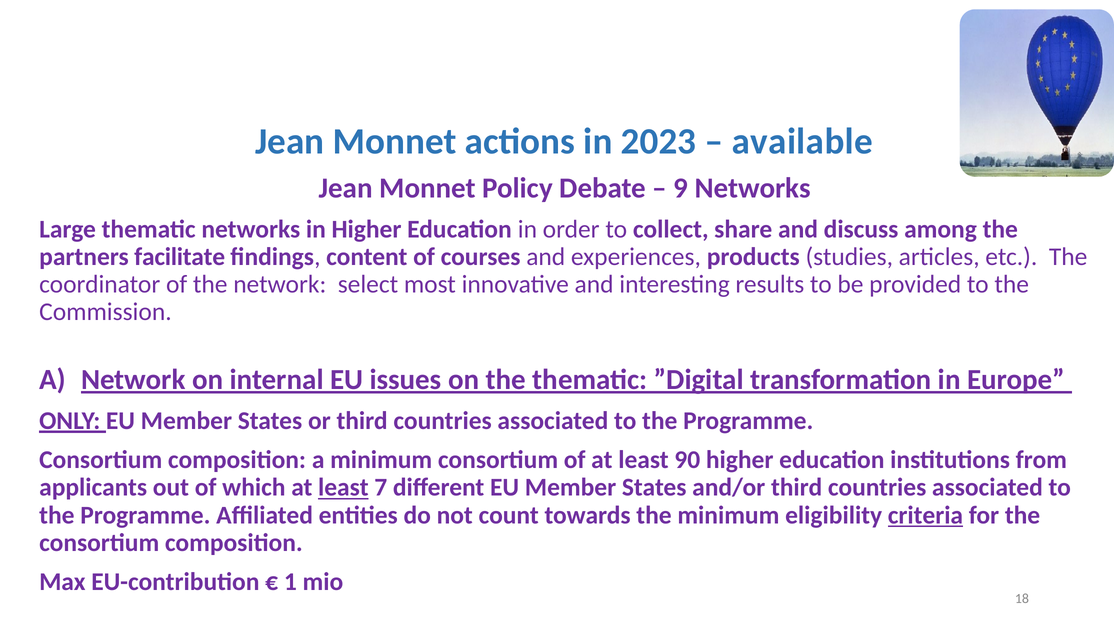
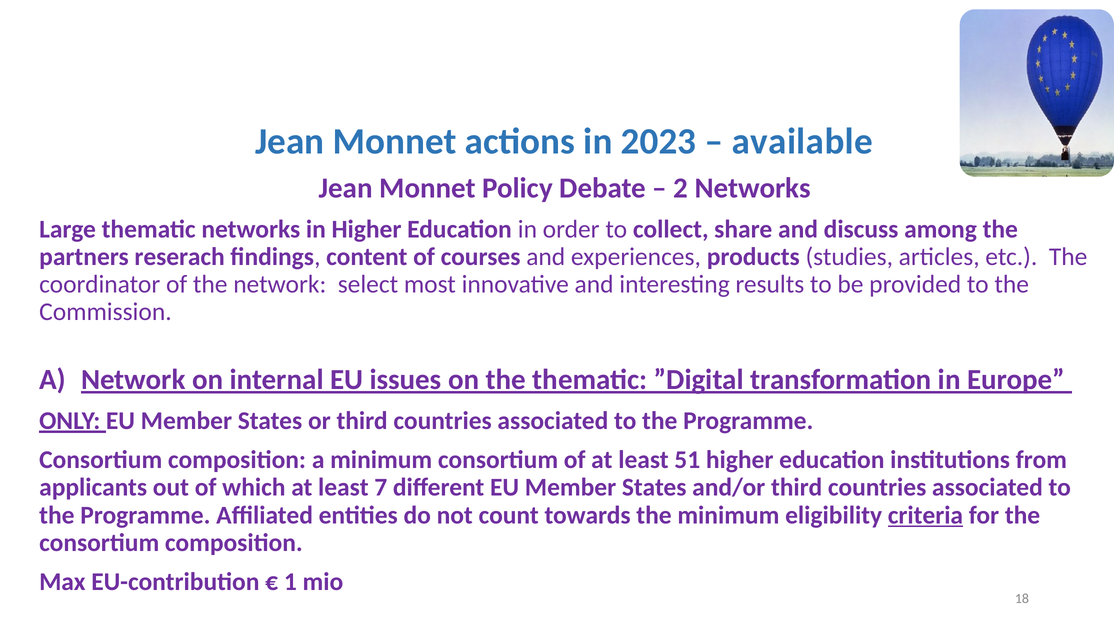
9: 9 -> 2 (681, 188)
facilitate: facilitate -> reserach (180, 257)
90: 90 -> 51 (687, 460)
least underline: present -> none (343, 487)
